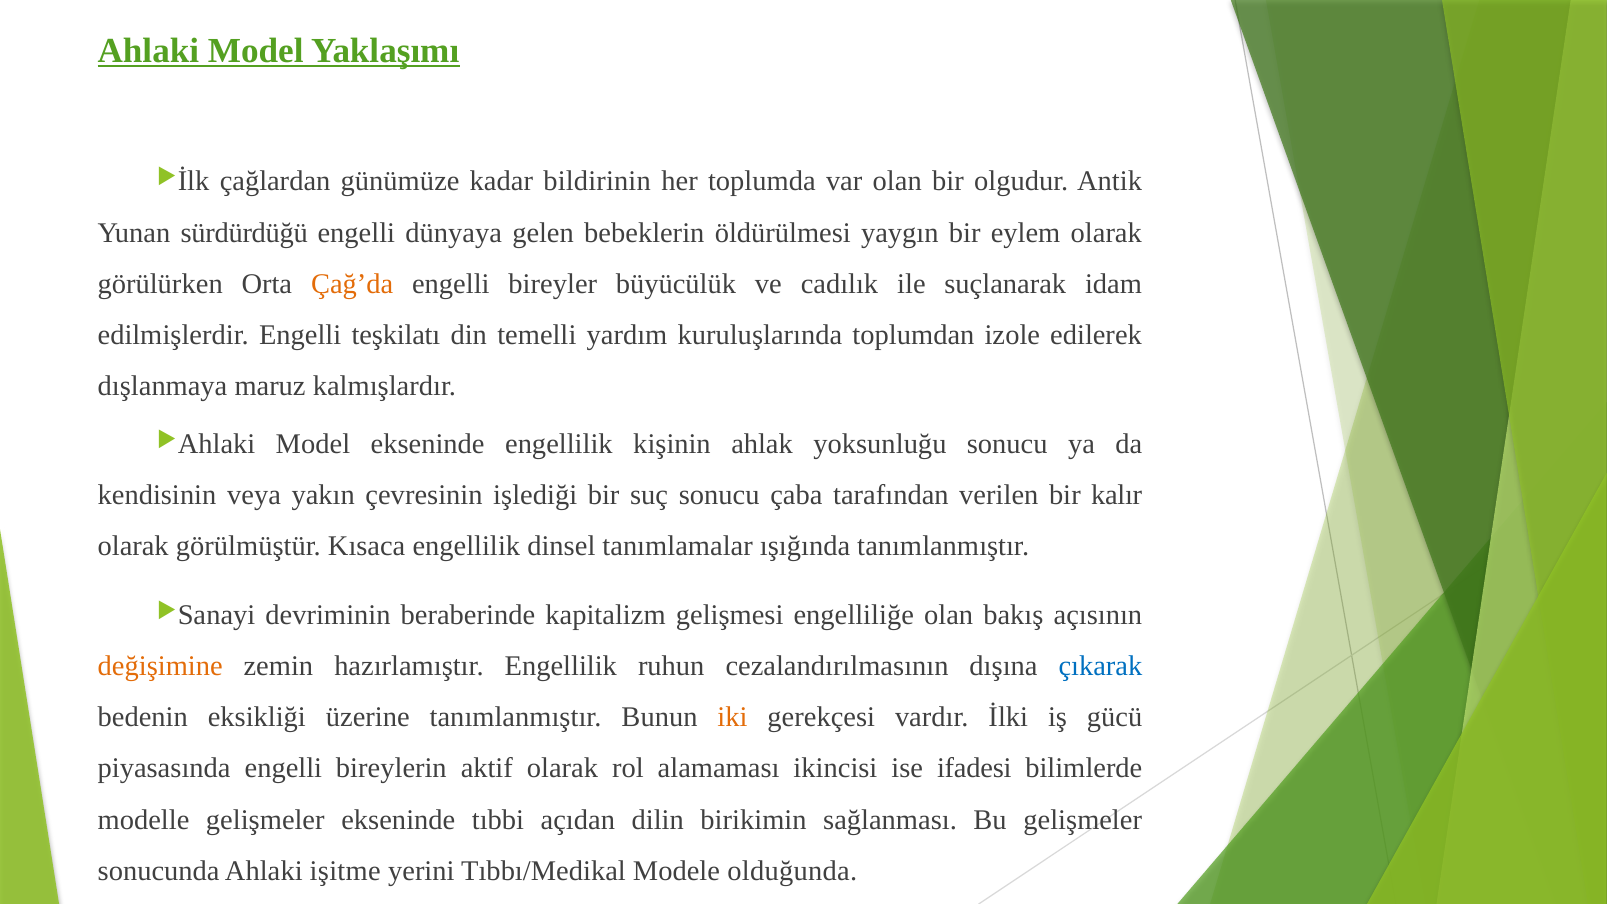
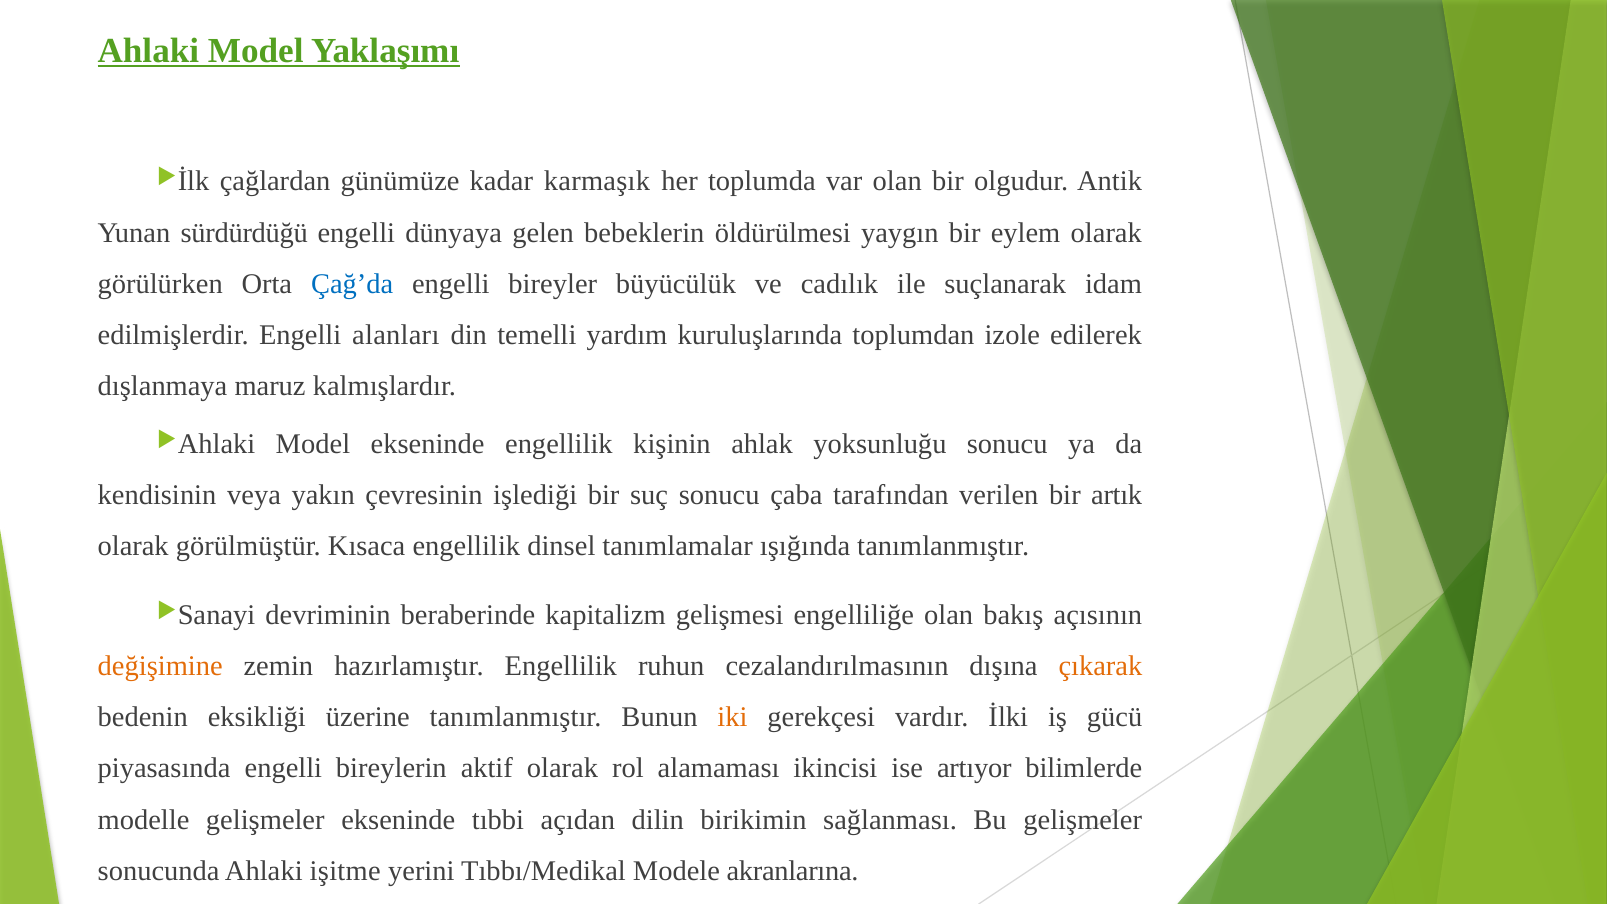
bildirinin: bildirinin -> karmaşık (597, 181)
Çağ’da colour: orange -> blue (352, 284)
teşkilatı: teşkilatı -> alanları (396, 335)
kalır: kalır -> artık (1117, 495)
çıkarak colour: blue -> orange (1100, 666)
ifadesi: ifadesi -> artıyor (974, 768)
olduğunda: olduğunda -> akranlarına (793, 871)
